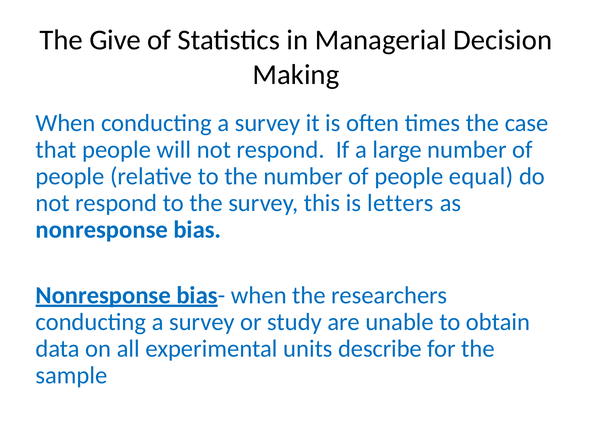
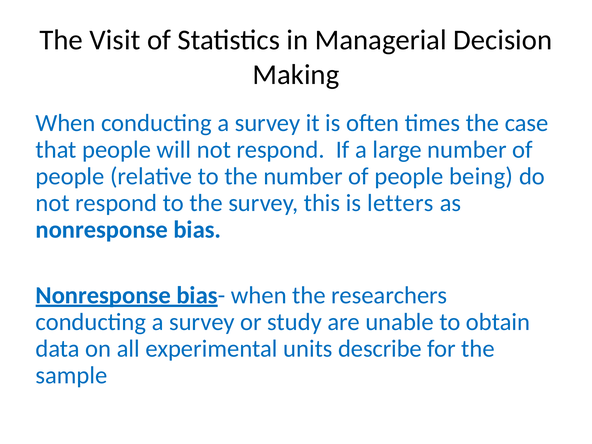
Give: Give -> Visit (115, 40)
equal: equal -> being (481, 176)
